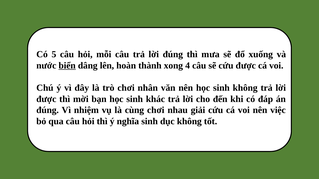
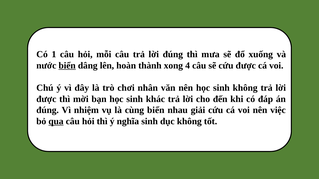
5: 5 -> 1 (54, 55)
cùng chơi: chơi -> biển (156, 110)
qua underline: none -> present (56, 122)
